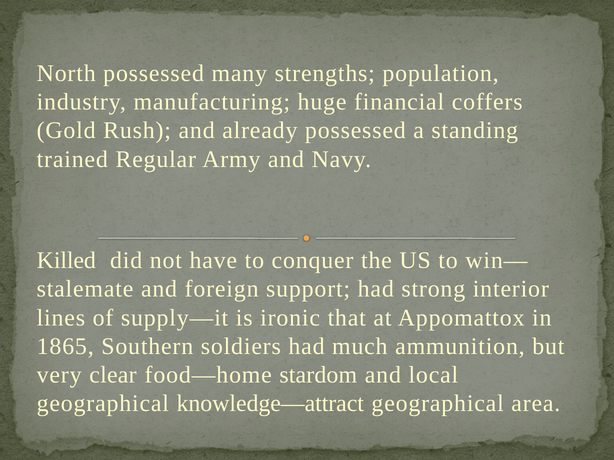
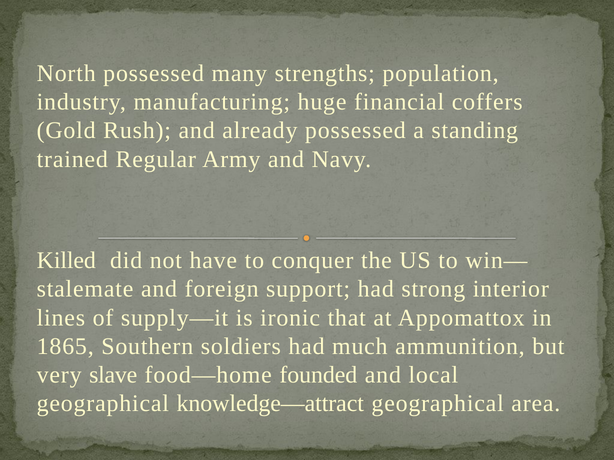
clear: clear -> slave (113, 375)
stardom: stardom -> founded (318, 375)
